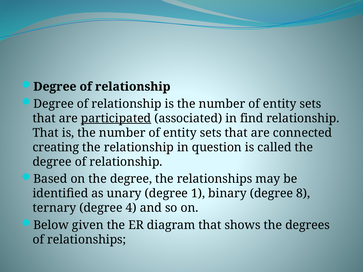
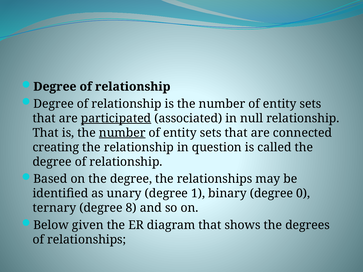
find: find -> null (252, 118)
number underline: none -> present (122, 133)
8: 8 -> 0 (303, 194)
4: 4 -> 8 (131, 208)
